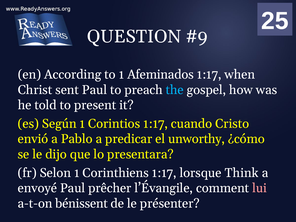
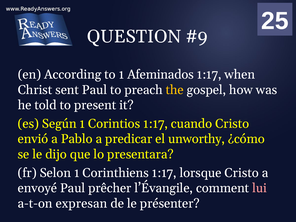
the colour: light blue -> yellow (175, 90)
lorsque Think: Think -> Cristo (242, 173)
bénissent: bénissent -> expresan (81, 203)
